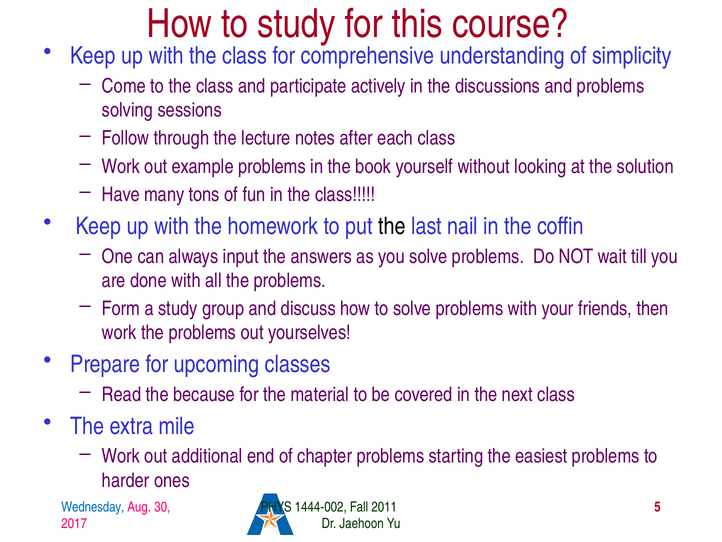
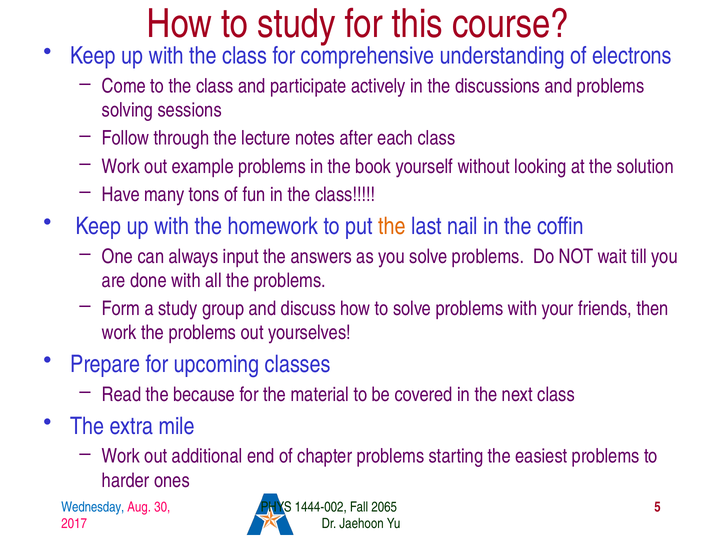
simplicity: simplicity -> electrons (632, 56)
the colour: black -> orange (392, 226)
2011: 2011 -> 2065 (384, 506)
